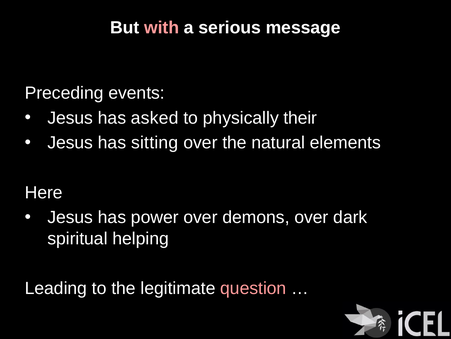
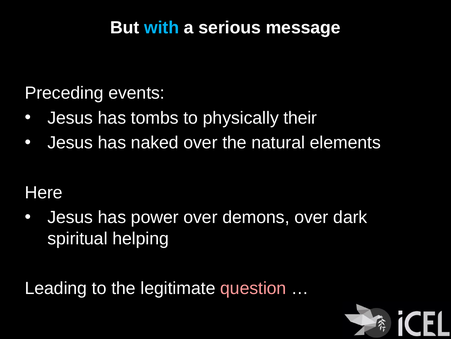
with colour: pink -> light blue (162, 28)
asked: asked -> tombs (155, 118)
sitting: sitting -> naked (155, 143)
